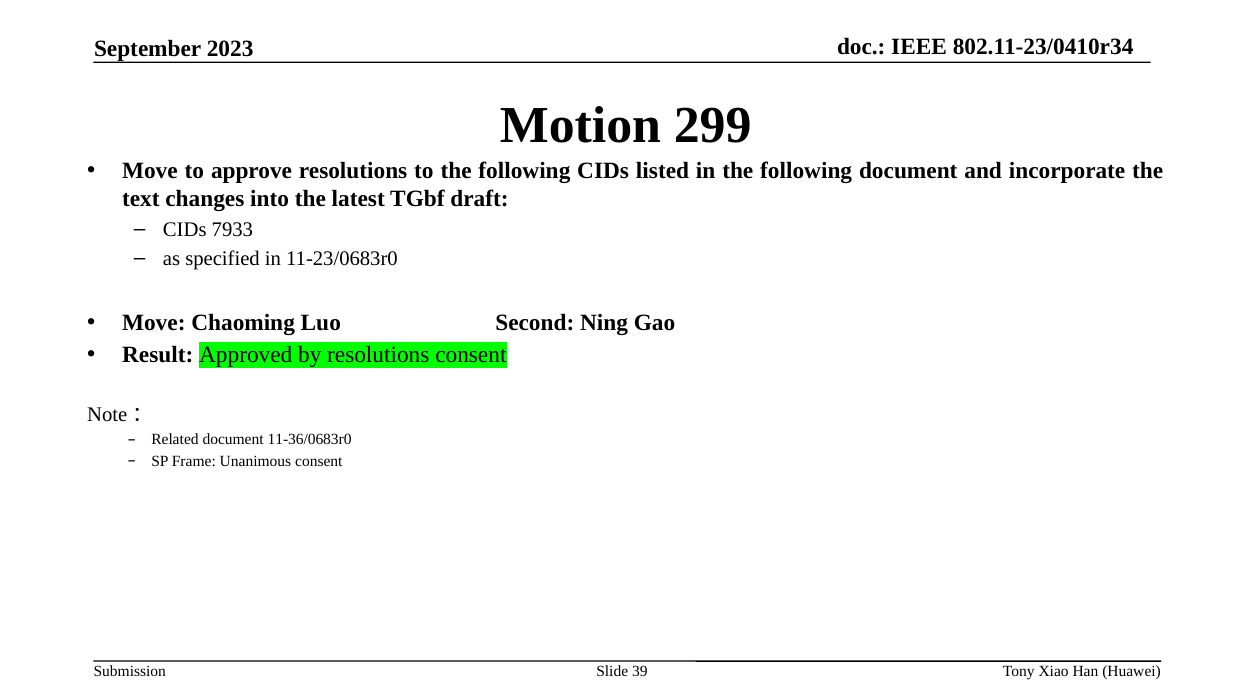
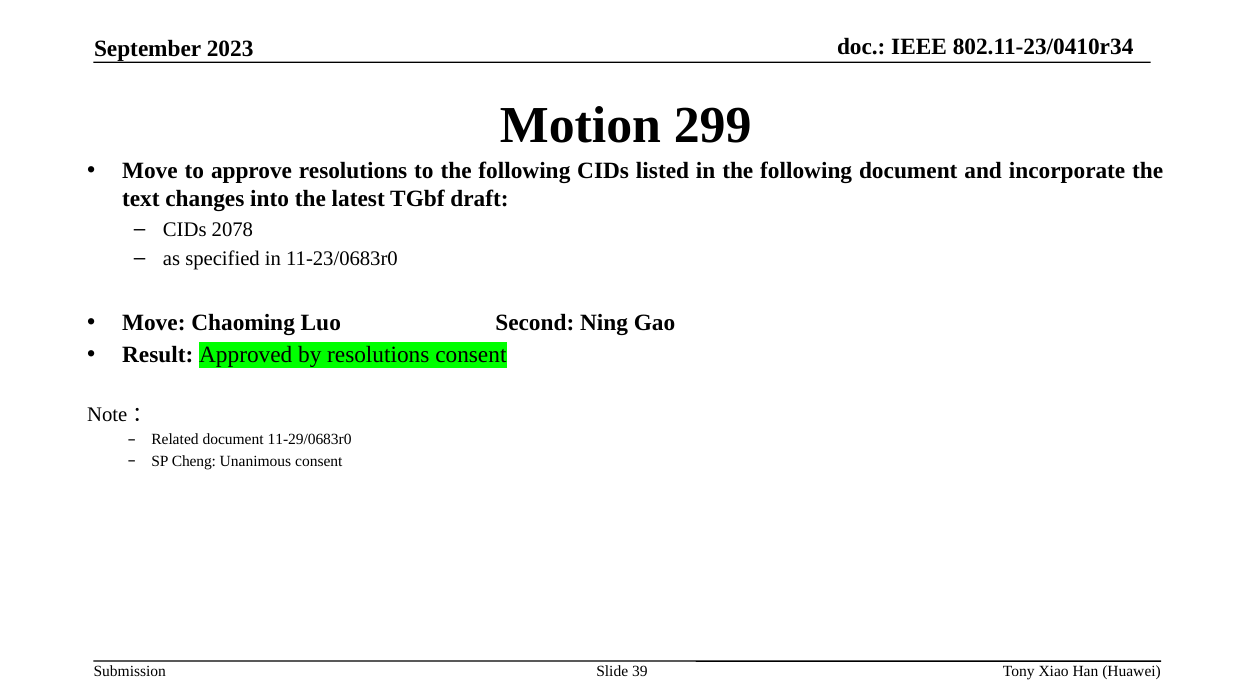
7933: 7933 -> 2078 (232, 230)
11-36/0683r0: 11-36/0683r0 -> 11-29/0683r0 (310, 439)
Frame: Frame -> Cheng (194, 461)
